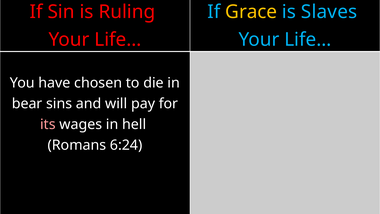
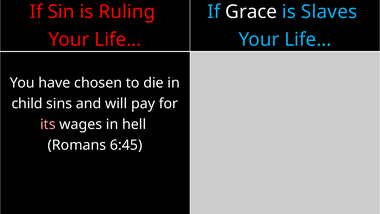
Grace colour: yellow -> white (251, 12)
bear: bear -> child (27, 104)
6:24: 6:24 -> 6:45 (126, 145)
